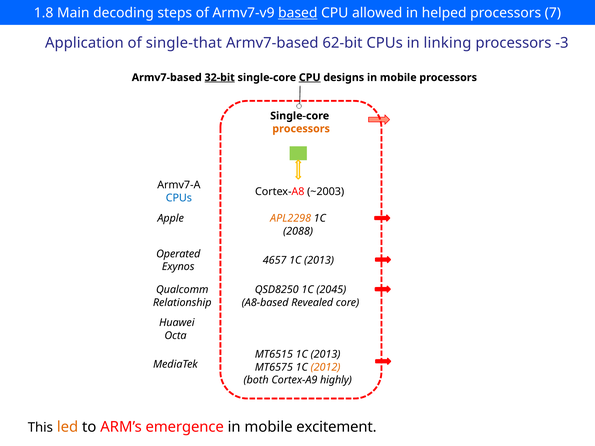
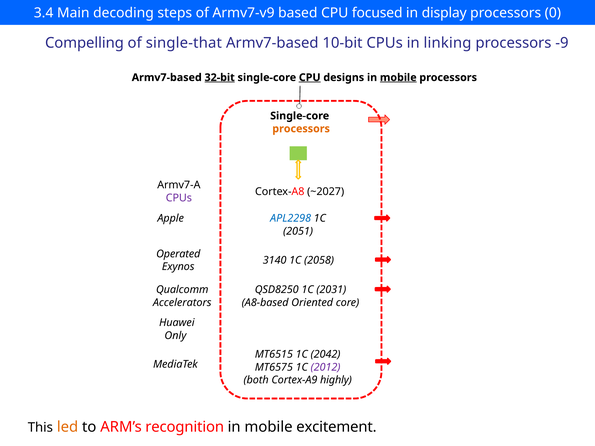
1.8: 1.8 -> 3.4 (44, 13)
based underline: present -> none (298, 13)
allowed: allowed -> focused (377, 13)
helped: helped -> display (444, 13)
7: 7 -> 0 (553, 13)
Application: Application -> Compelling (84, 43)
62-bit: 62-bit -> 10-bit (342, 43)
-3: -3 -> -9 (562, 43)
mobile underline: none -> present (398, 78)
~2003: ~2003 -> ~2027 (326, 192)
CPUs colour: blue -> purple (179, 198)
APL2298 colour: orange -> blue (291, 218)
2088: 2088 -> 2051 (298, 231)
4657: 4657 -> 3140 (275, 261)
2013: 2013 -> 2058 (319, 261)
2045: 2045 -> 2031 (331, 290)
Relationship: Relationship -> Accelerators (182, 303)
Revealed: Revealed -> Oriented (312, 303)
Octa: Octa -> Only (175, 336)
MT6515 1C 2013: 2013 -> 2042 (326, 355)
2012 colour: orange -> purple (326, 367)
emergence: emergence -> recognition (185, 427)
